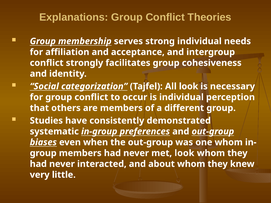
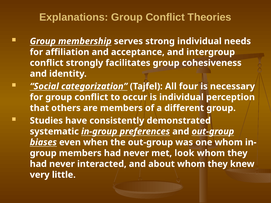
All look: look -> four (189, 86)
